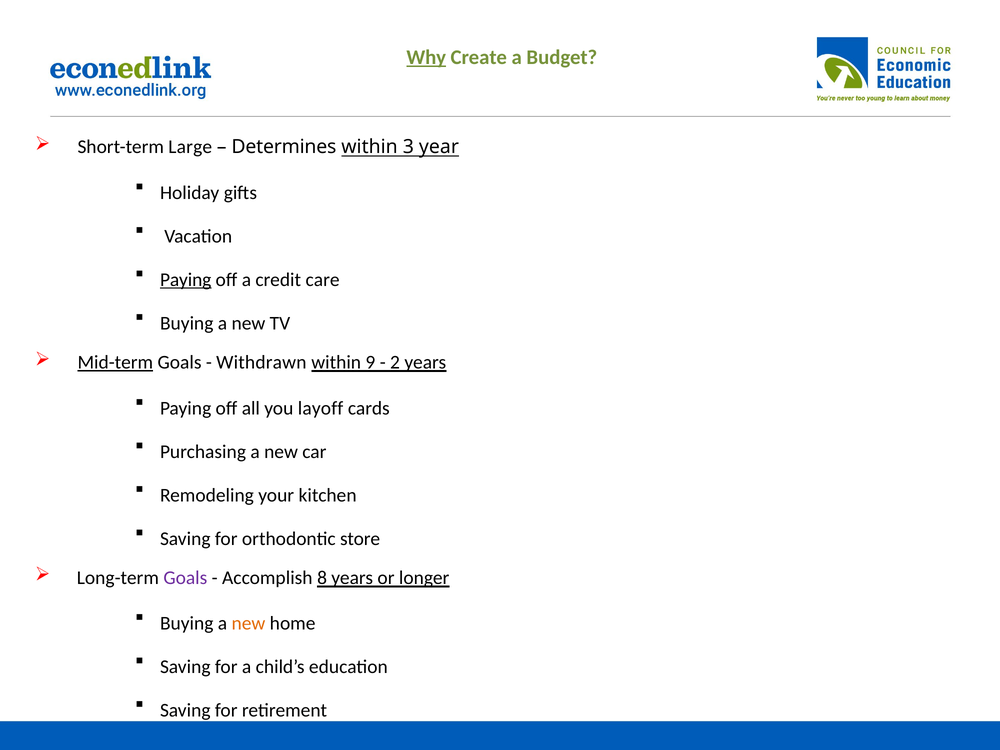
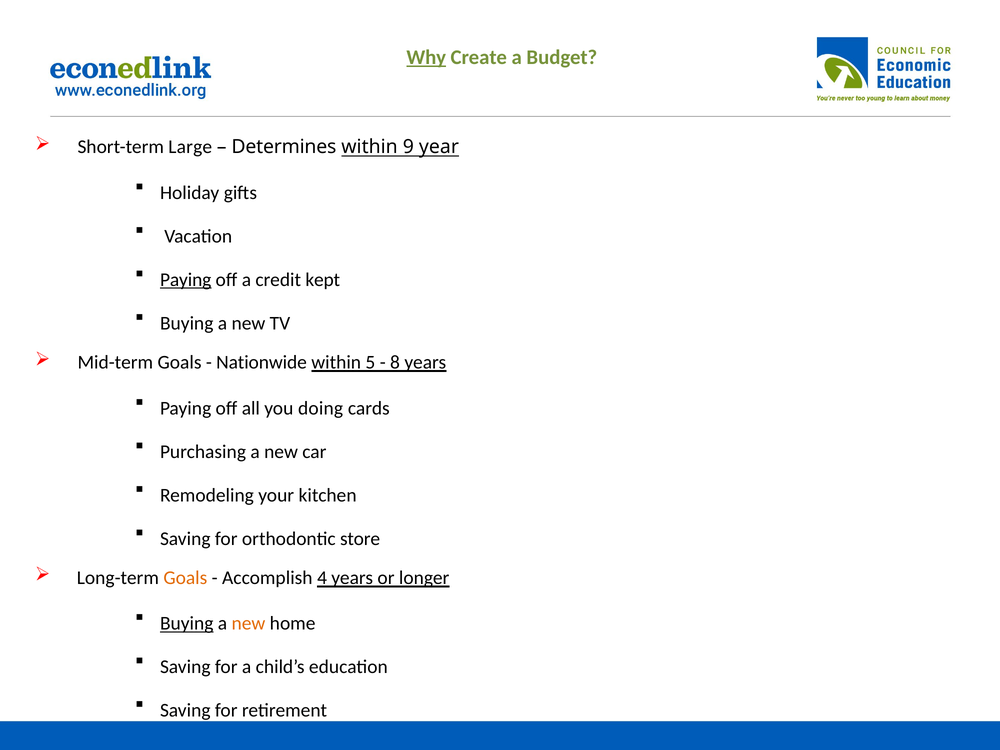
3: 3 -> 9 (408, 147)
care: care -> kept (323, 280)
Mid-term underline: present -> none (115, 362)
Withdrawn: Withdrawn -> Nationwide (262, 362)
9: 9 -> 5 (370, 362)
2: 2 -> 8 (395, 362)
layoff: layoff -> doing (321, 408)
Goals colour: purple -> orange (185, 578)
8: 8 -> 4 (322, 578)
Buying underline: none -> present (187, 624)
